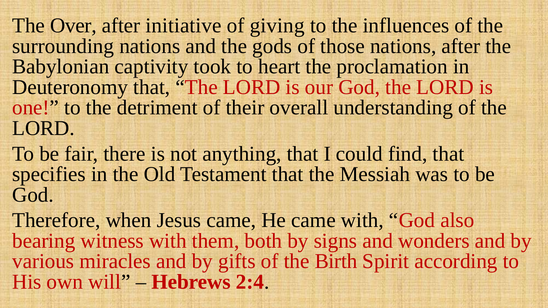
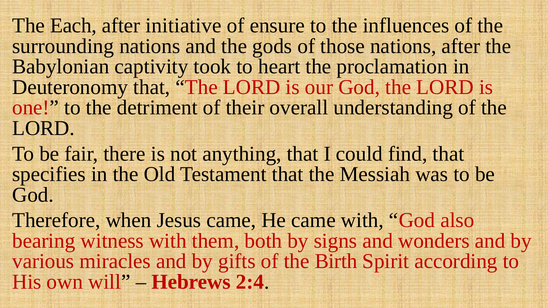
Over: Over -> Each (73, 26)
giving: giving -> ensure (277, 26)
